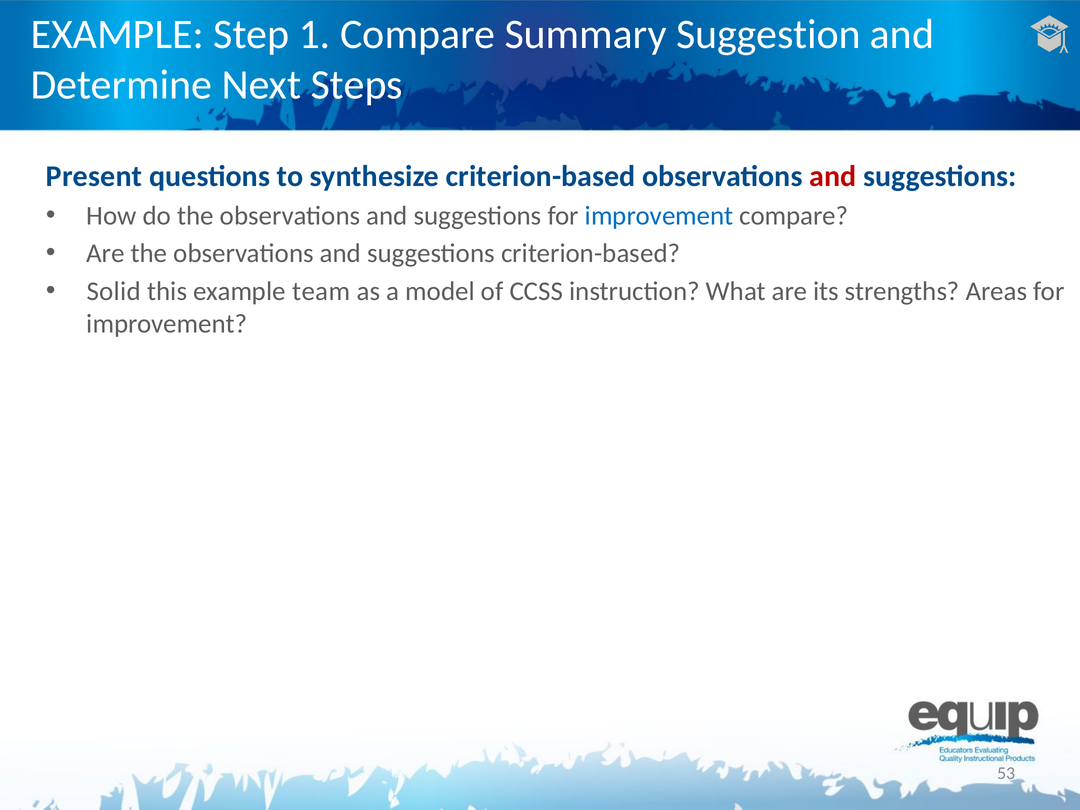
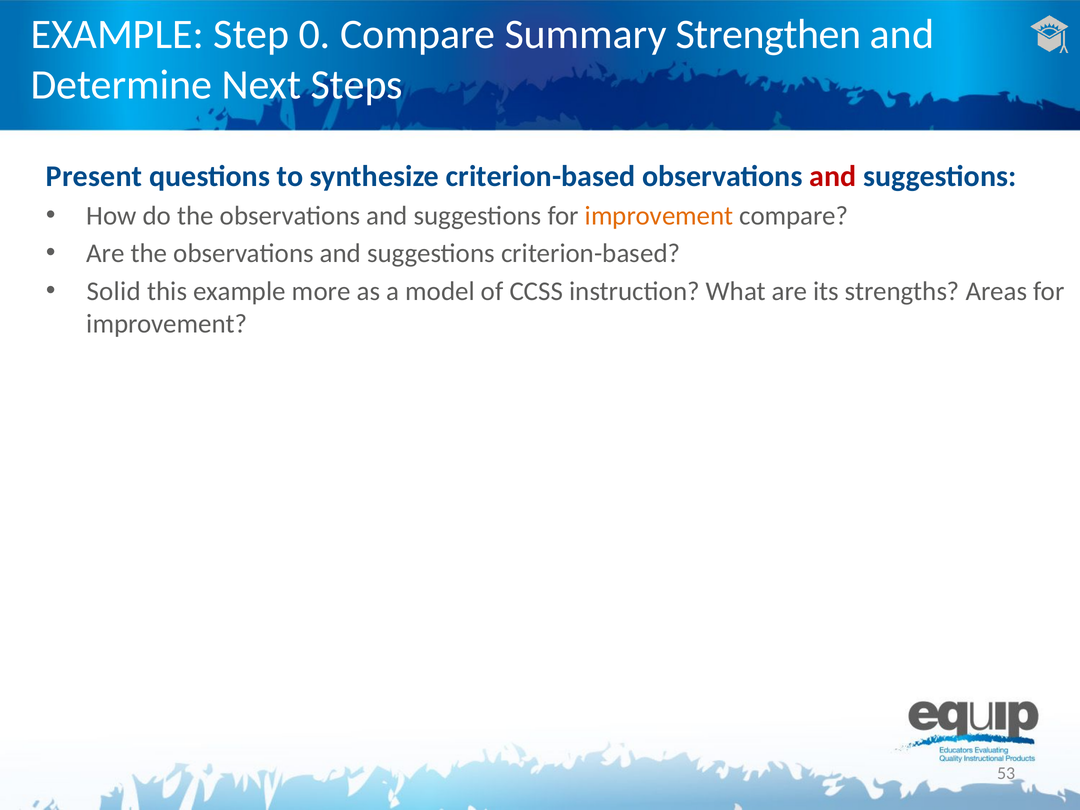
1: 1 -> 0 (315, 35)
Suggestion: Suggestion -> Strengthen (769, 35)
improvement colour: blue -> orange (659, 216)
team: team -> more (321, 291)
